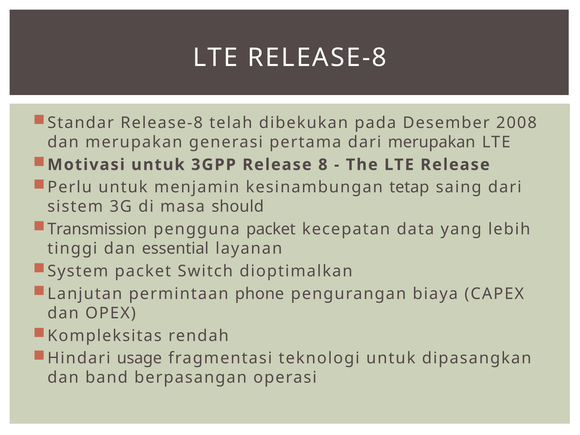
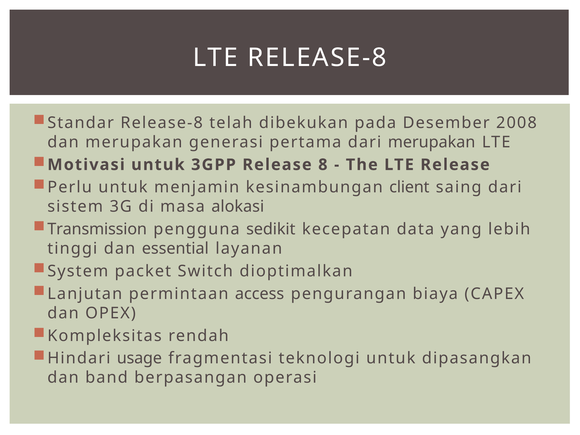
tetap: tetap -> client (409, 187)
should: should -> alokasi (238, 207)
pengguna packet: packet -> sedikit (271, 229)
phone: phone -> access (260, 294)
